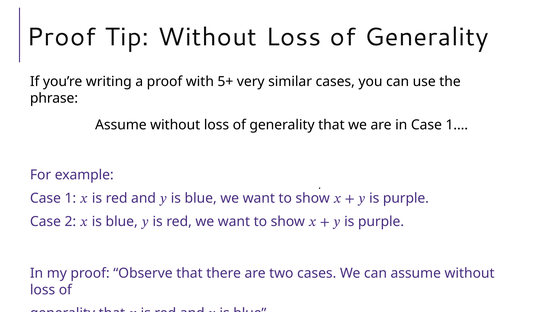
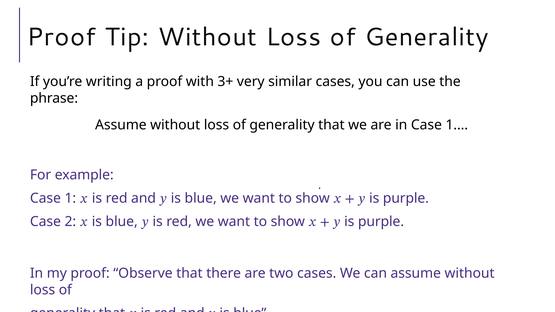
5+: 5+ -> 3+ (225, 82)
